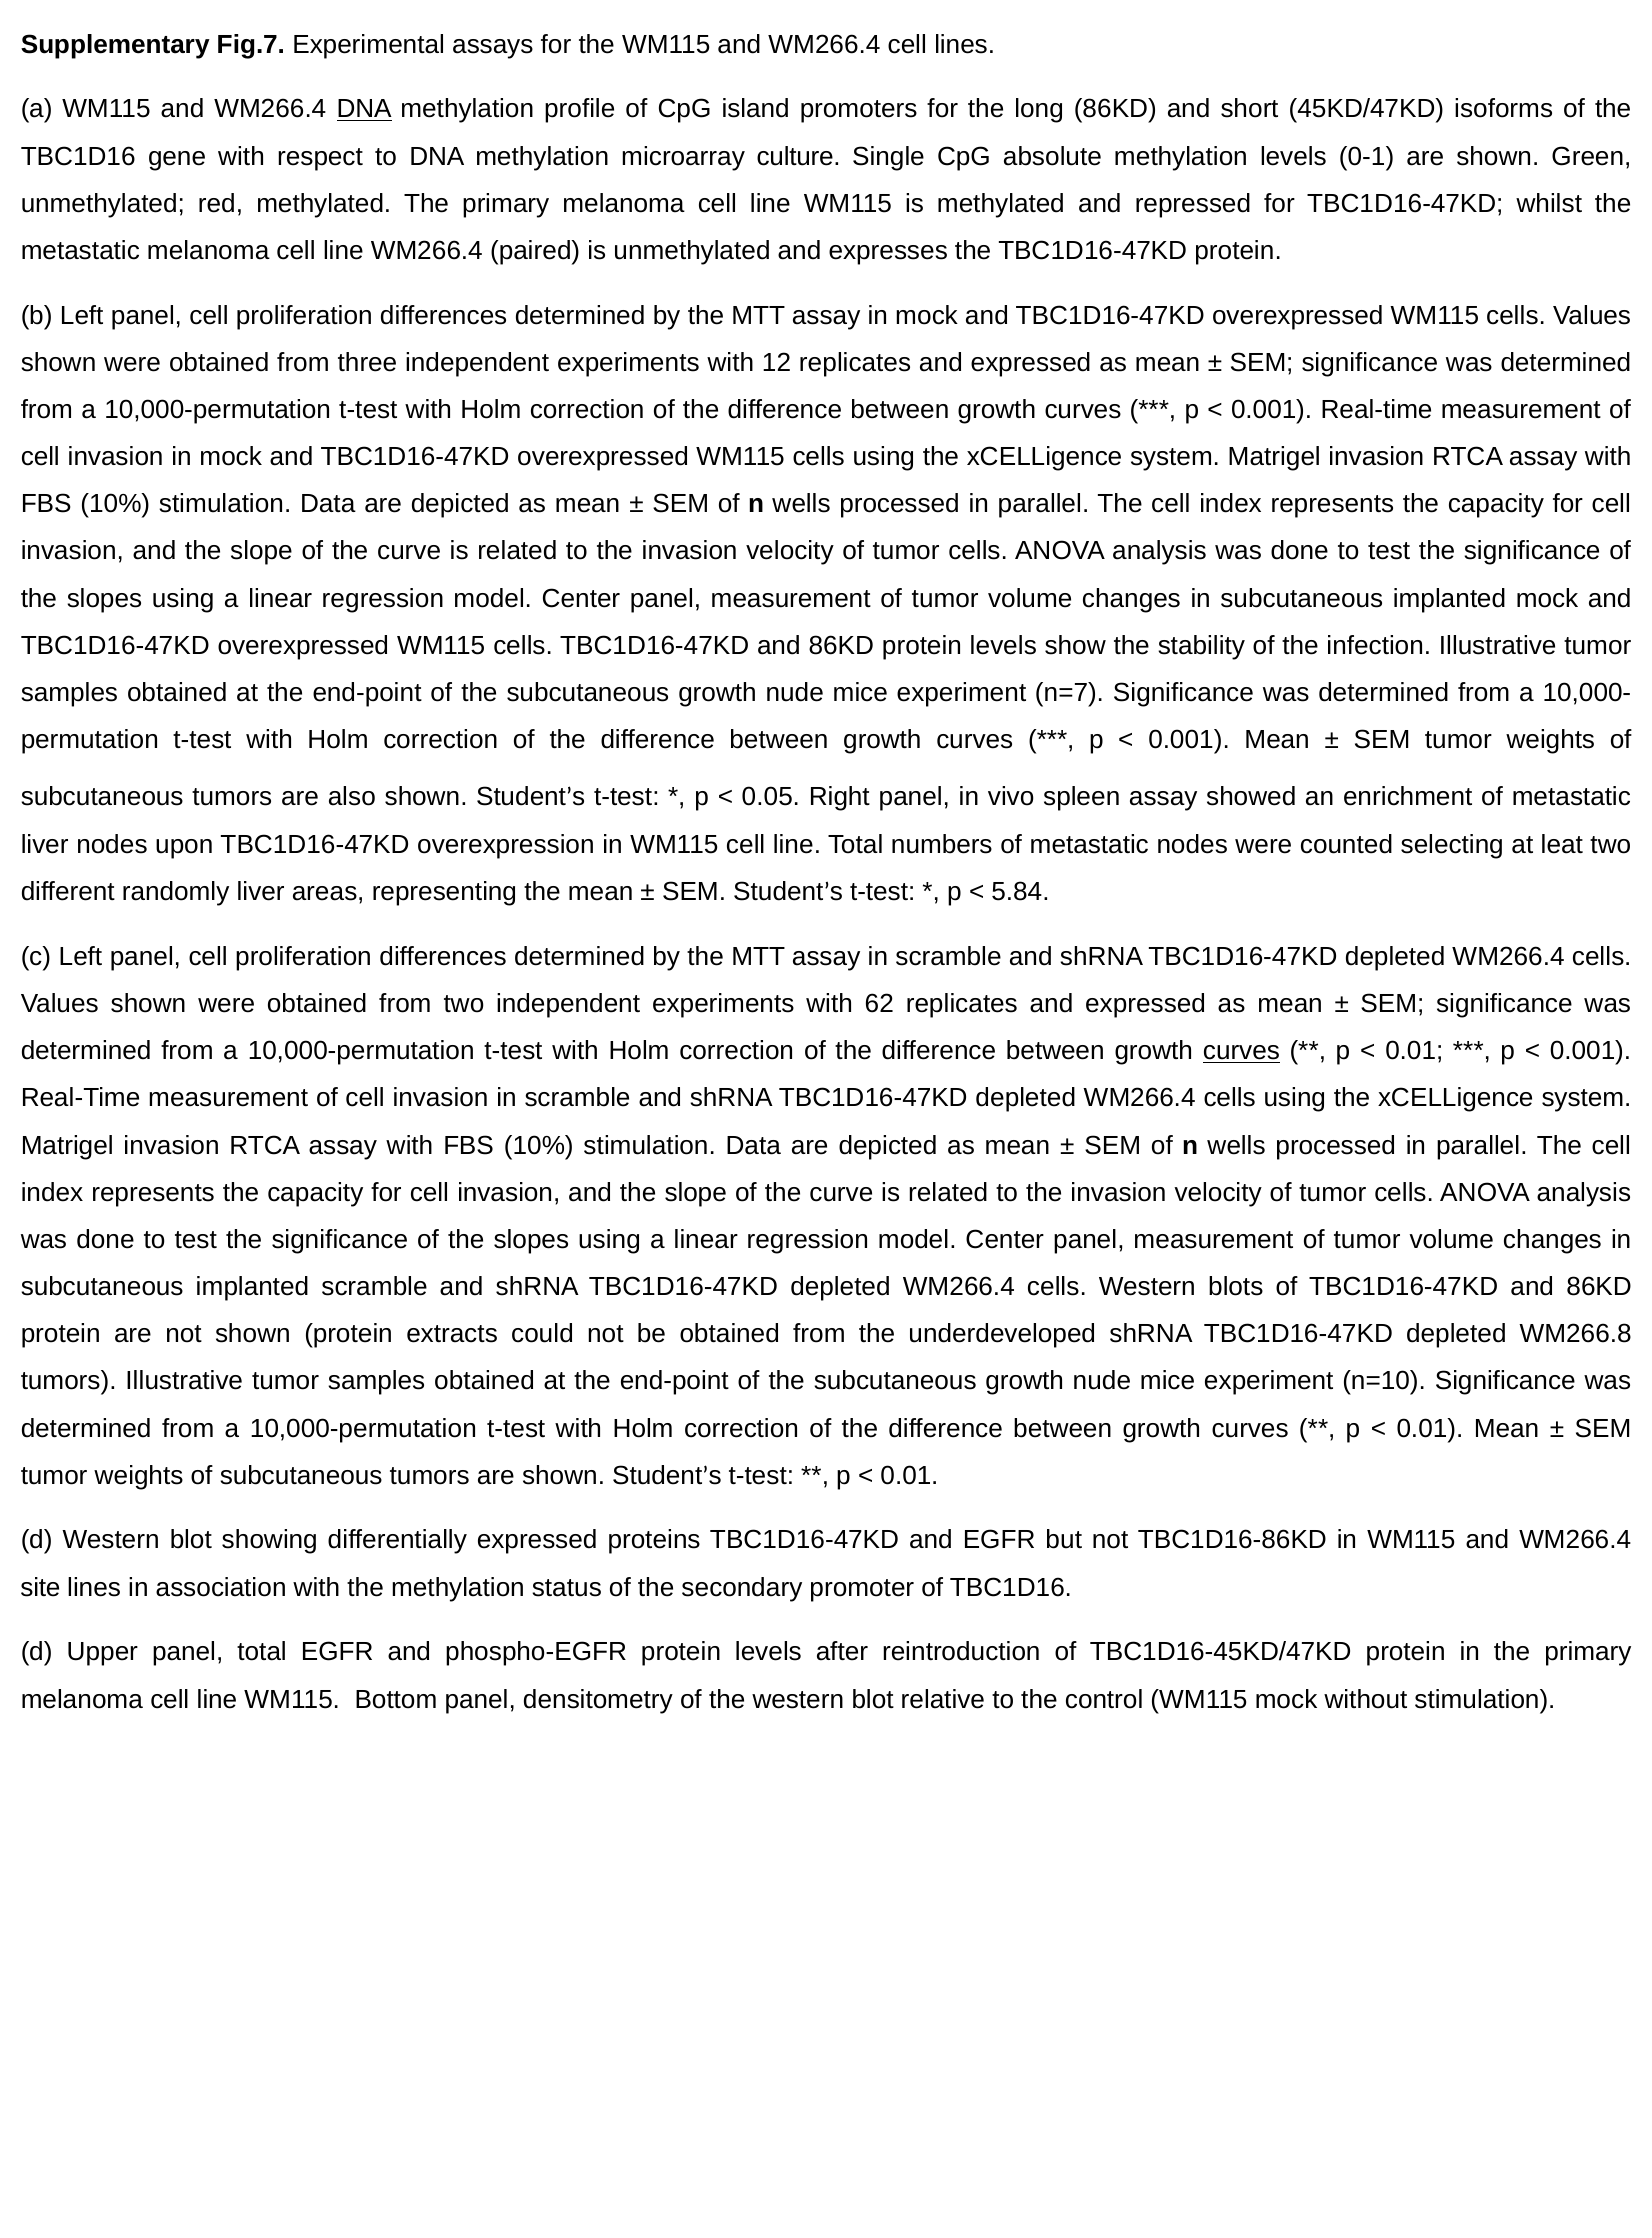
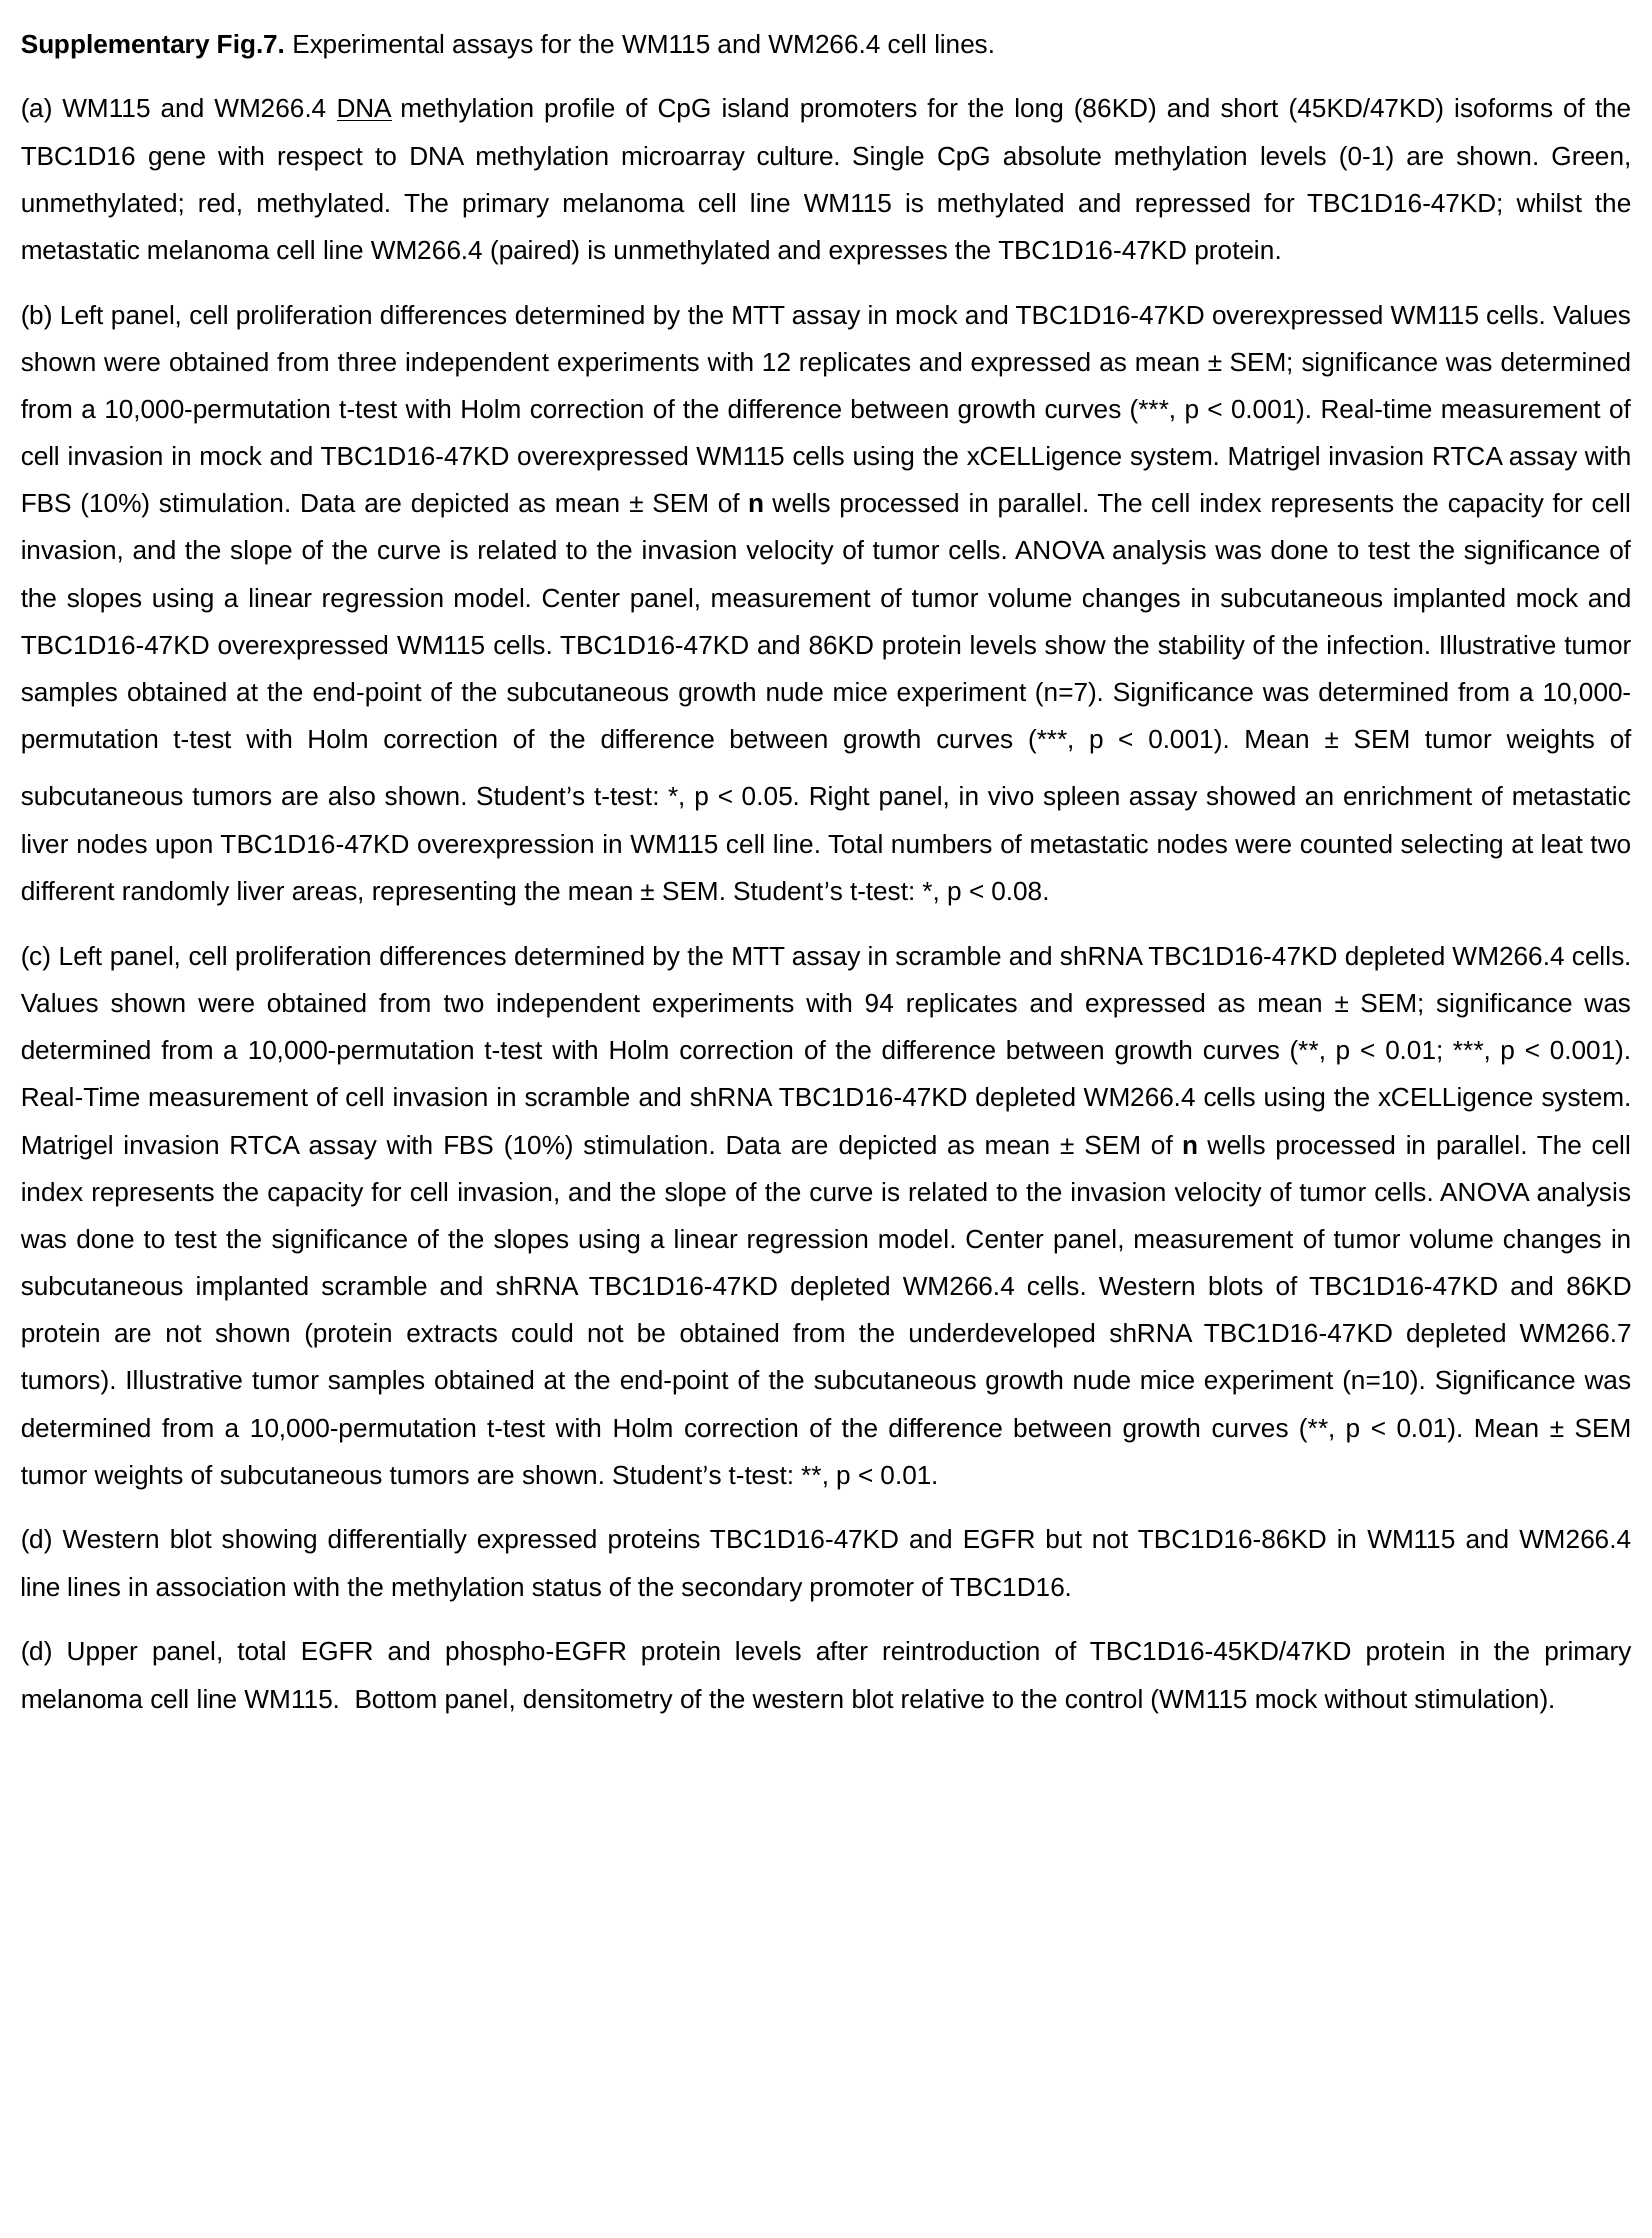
5.84: 5.84 -> 0.08 (1020, 892)
62: 62 -> 94 (879, 1004)
curves underline: present -> none (1241, 1051)
WM266.8: WM266.8 -> WM266.7 (1576, 1334)
site: site -> line (40, 1587)
